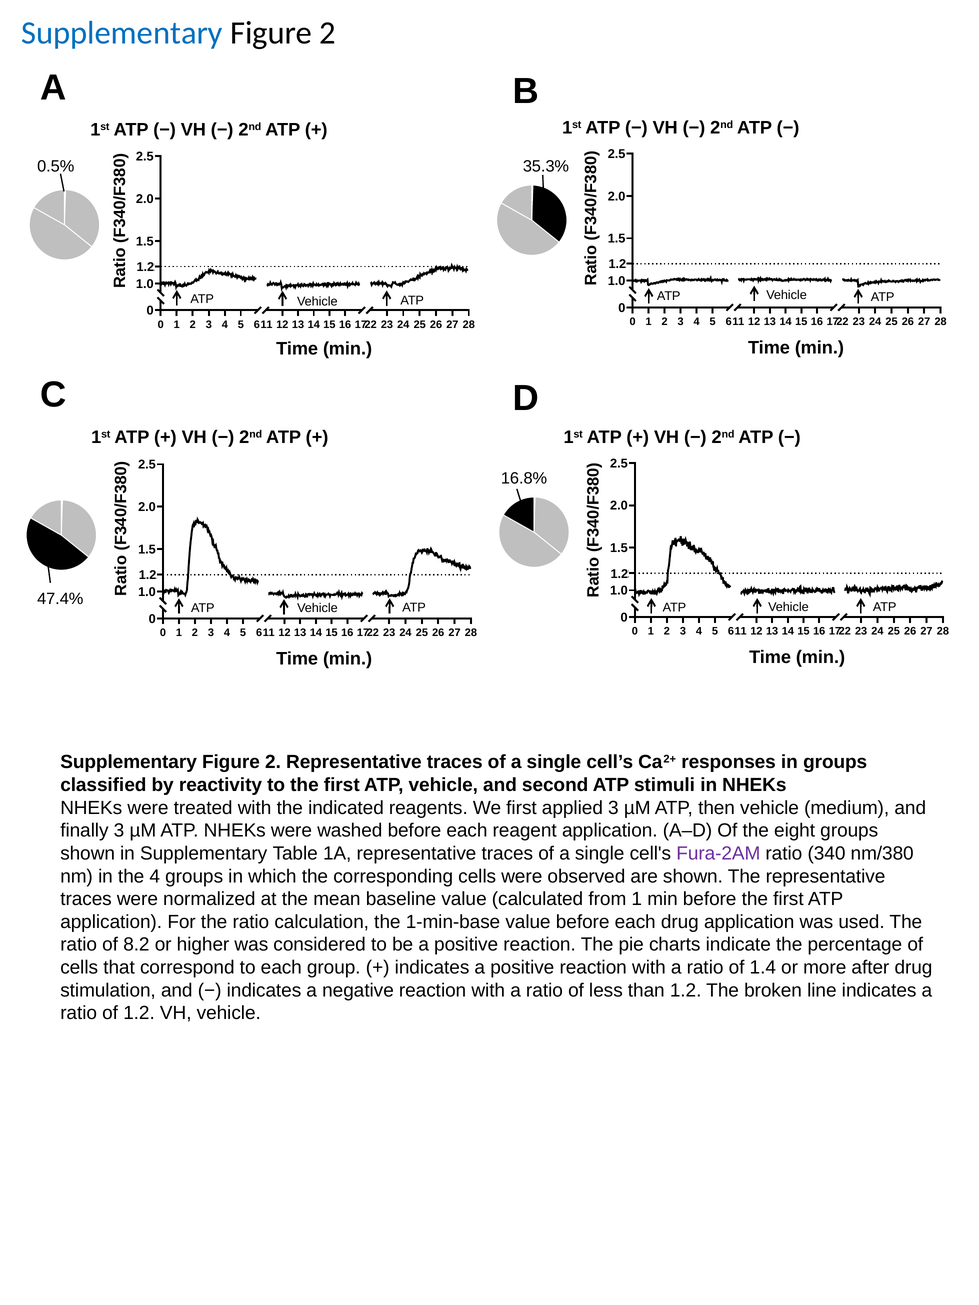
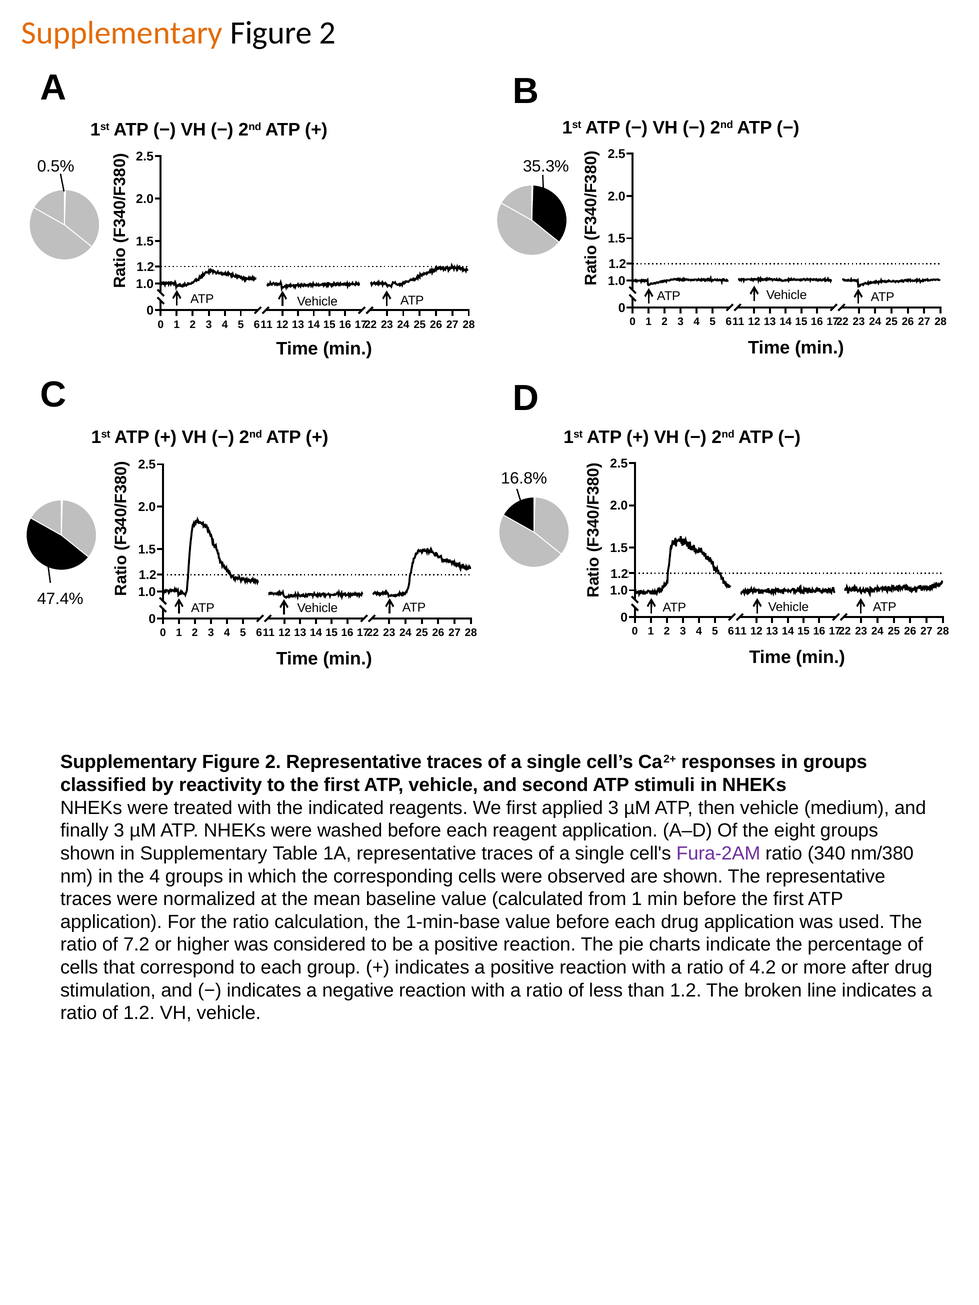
Supplementary colour: blue -> orange (122, 33)
8.2: 8.2 -> 7.2 (136, 945)
1.4: 1.4 -> 4.2 (763, 968)
